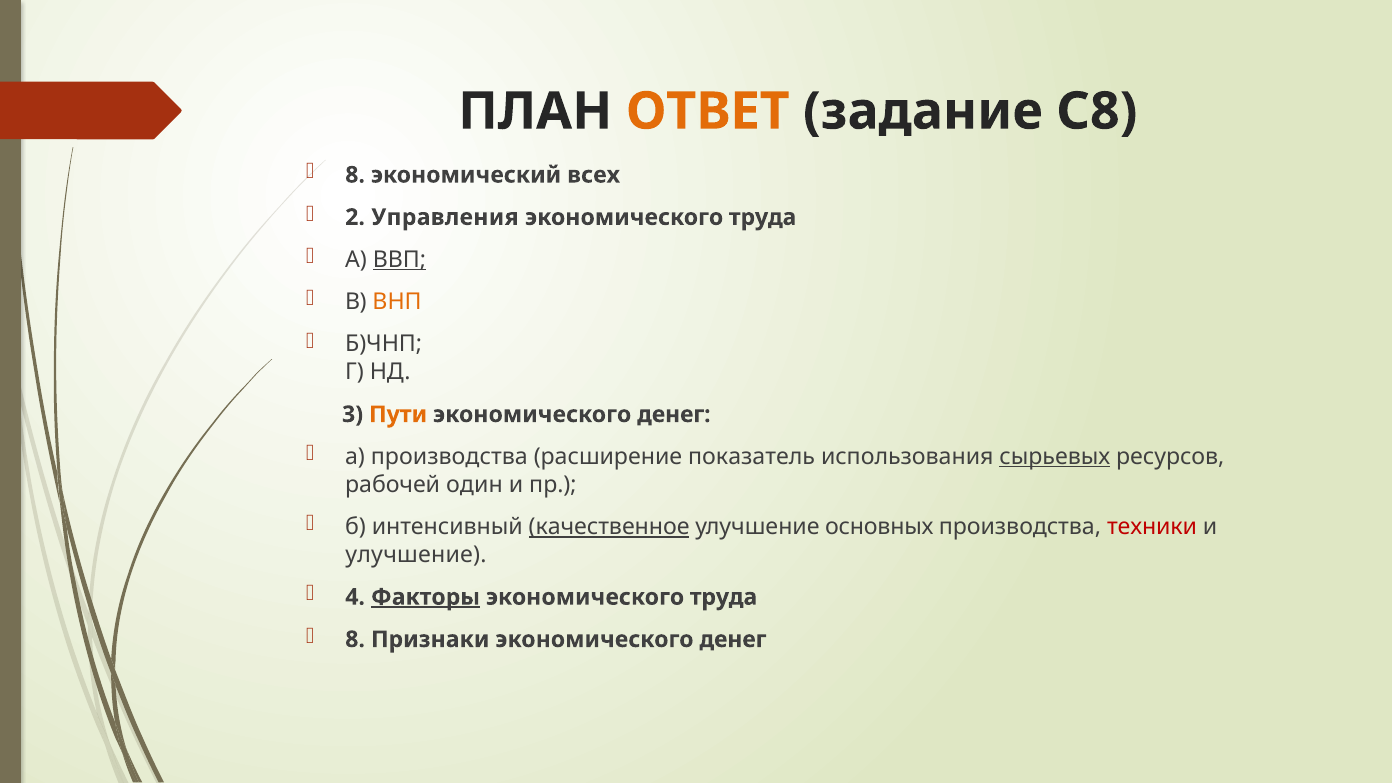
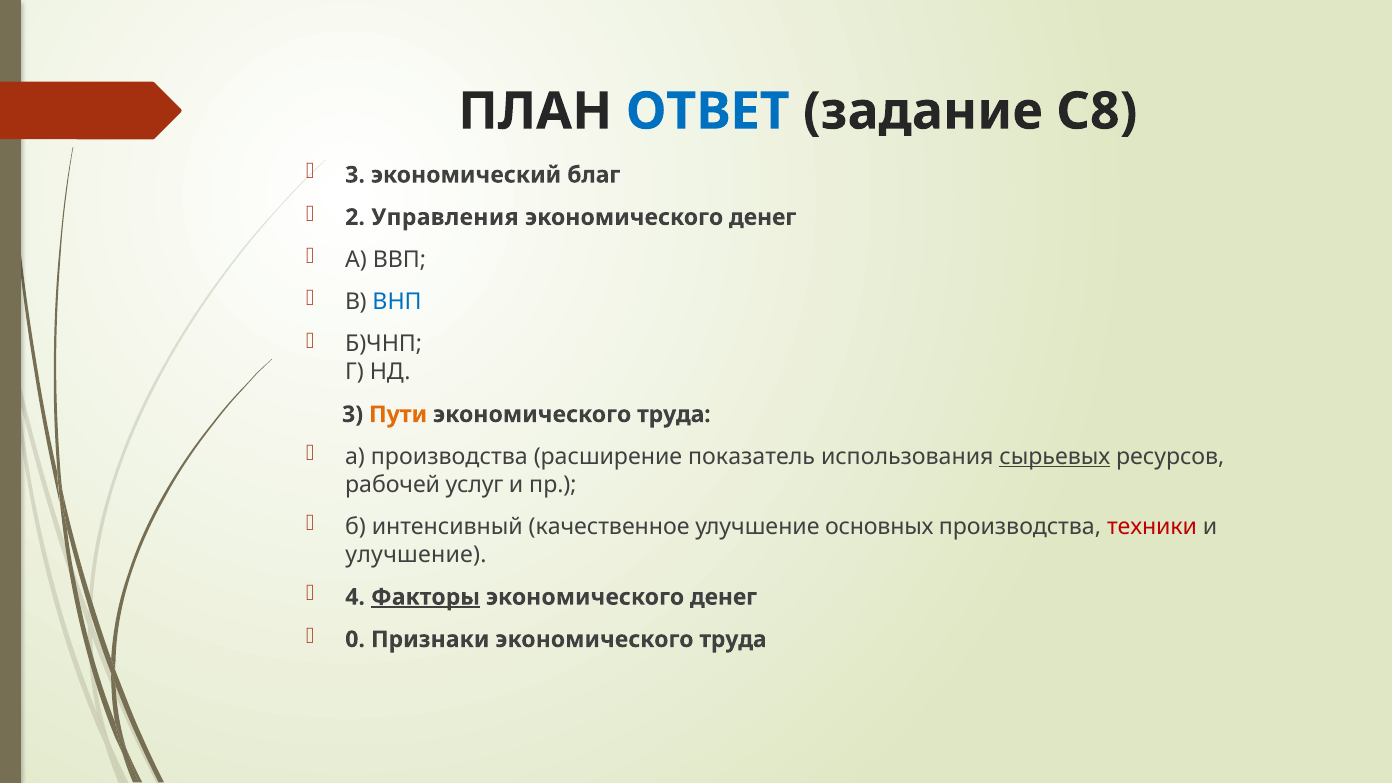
ОТВЕТ colour: orange -> blue (708, 111)
8: 8 -> 3 (355, 175)
всех: всех -> благ (594, 175)
труда: труда -> денег (763, 217)
ВВП underline: present -> none (399, 260)
ВНП colour: orange -> blue (397, 302)
денег: денег -> труда (674, 414)
один: один -> услуг (475, 485)
качественное underline: present -> none (609, 527)
труда: труда -> денег (724, 597)
8: 8 -> 0 (355, 639)
Признаки экономического денег: денег -> труда (733, 639)
